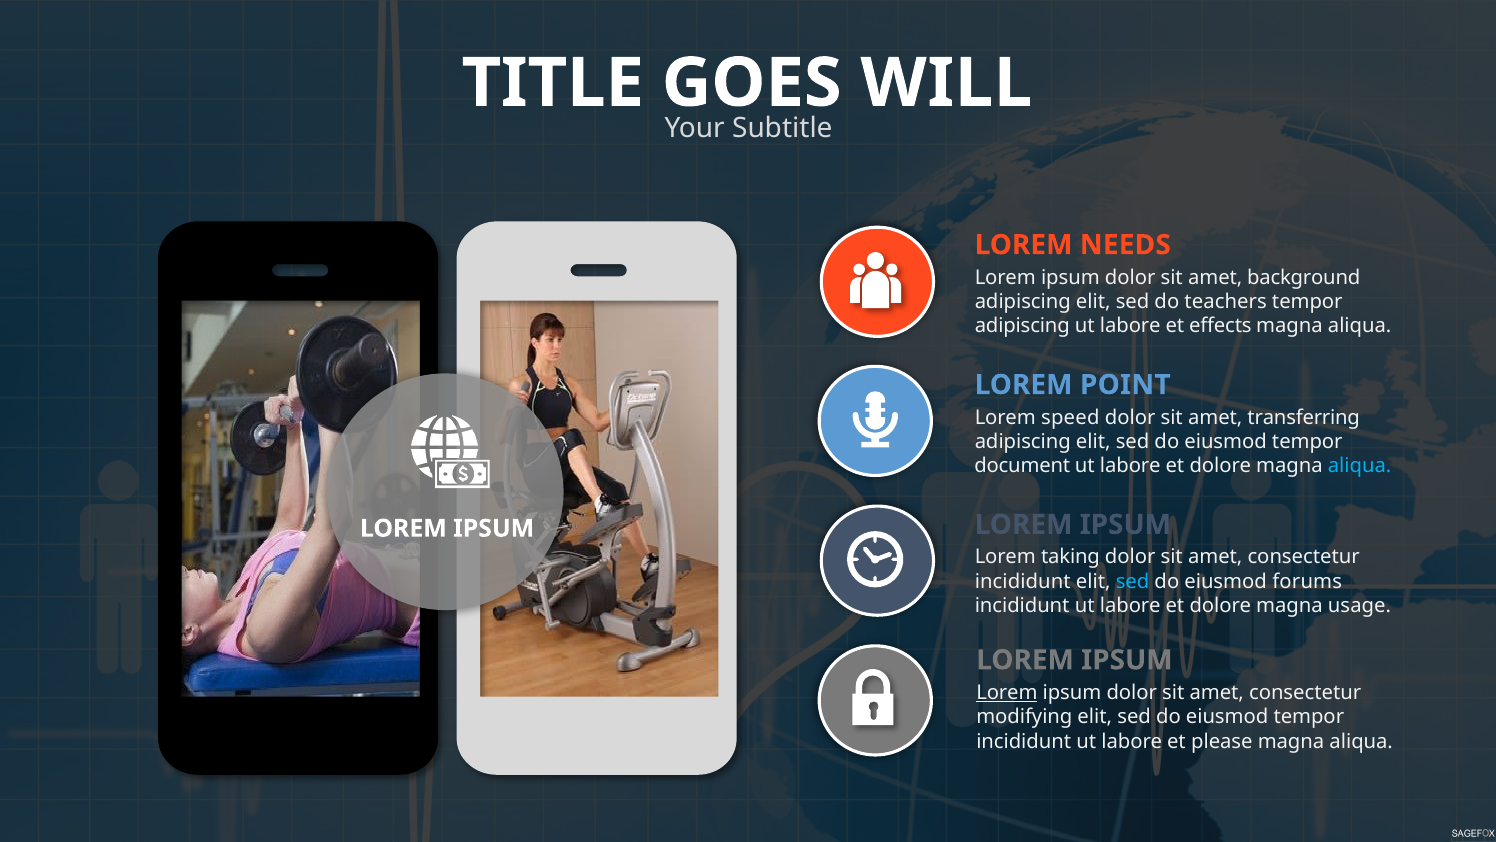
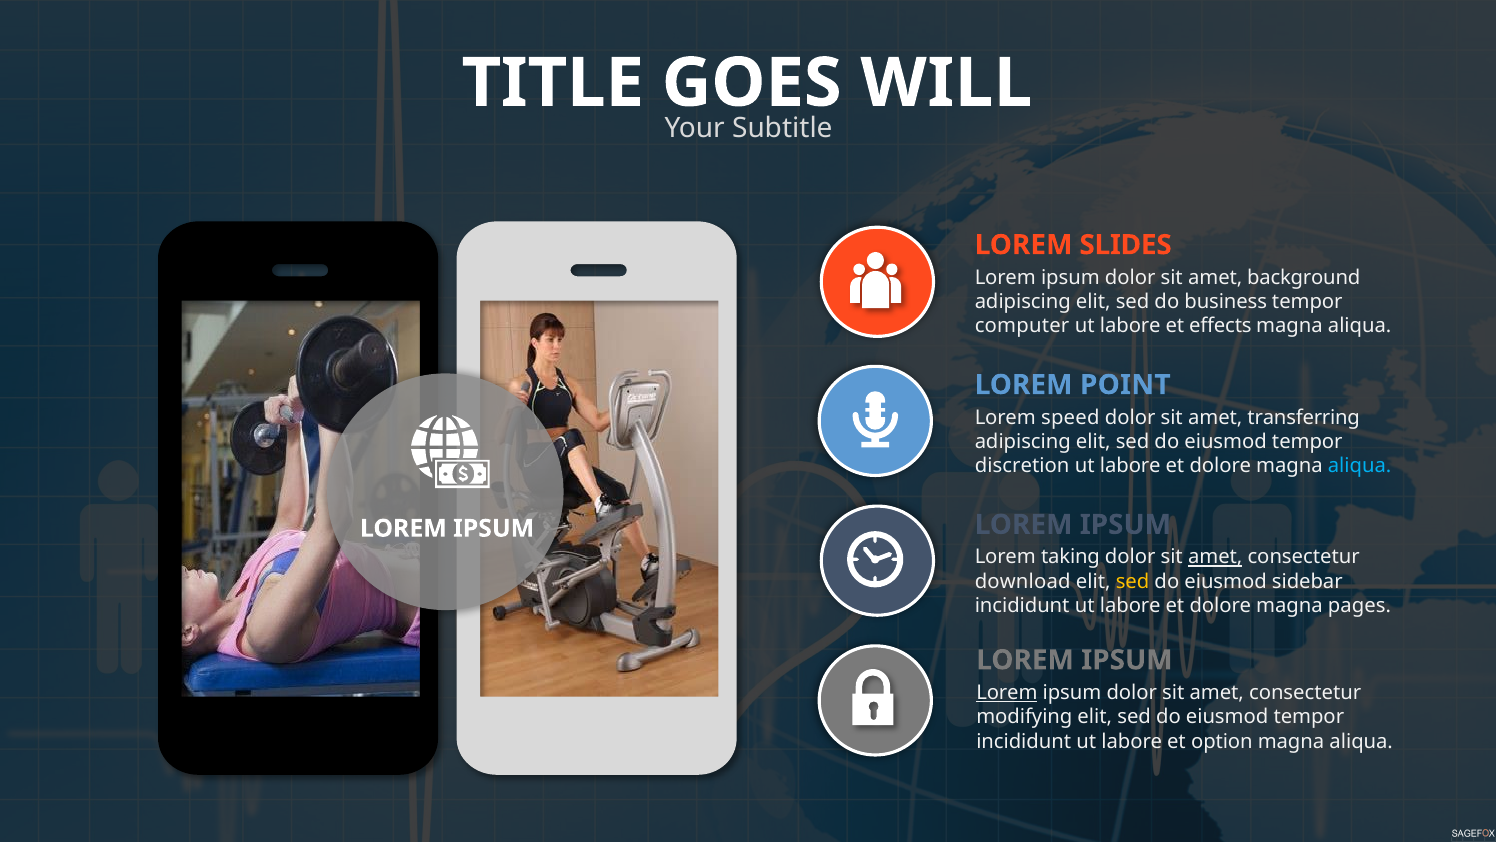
NEEDS: NEEDS -> SLIDES (1126, 245)
teachers: teachers -> business (1226, 302)
adipiscing: adipiscing -> computer (1022, 326)
document: document -> discretion (1022, 466)
amet underline: none -> present (1215, 557)
incididunt: incididunt -> download (1023, 581)
sed colour: light blue -> yellow (1133, 581)
forums: forums -> sidebar (1307, 581)
usage: usage -> pages (1360, 606)
please: please -> option (1222, 741)
